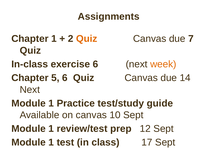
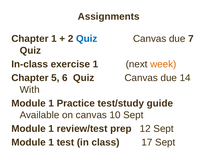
Quiz colour: orange -> blue (87, 39)
exercise 6: 6 -> 1 (96, 64)
Next: Next -> With (30, 90)
